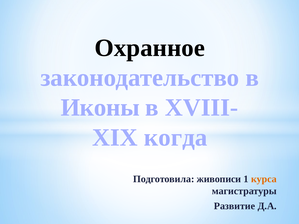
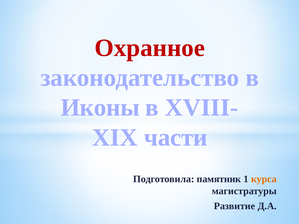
Охранное colour: black -> red (150, 48)
когда: когда -> части (176, 138)
живописи: живописи -> памятник (219, 179)
